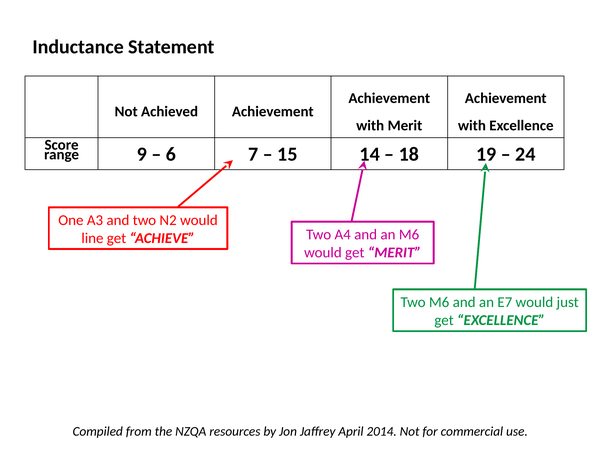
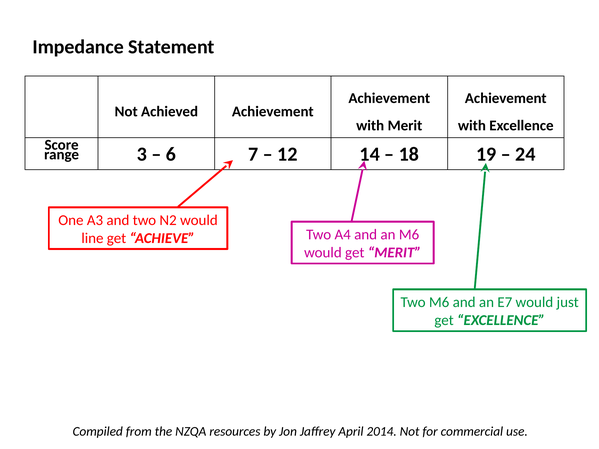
Inductance: Inductance -> Impedance (78, 47)
9: 9 -> 3 (142, 154)
15: 15 -> 12 (287, 154)
